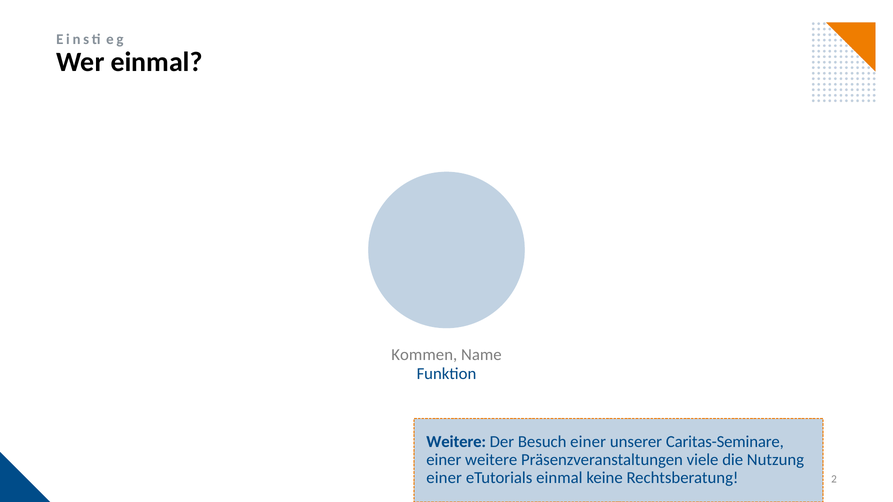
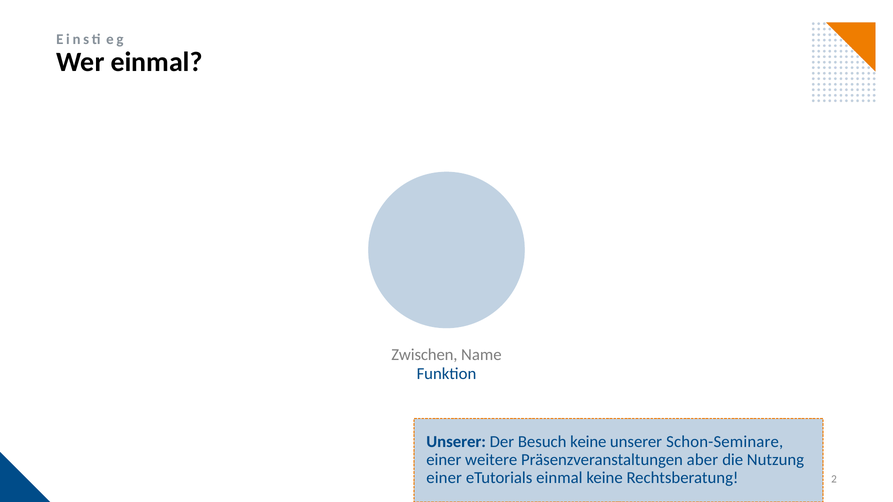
Kommen: Kommen -> Zwischen (424, 355)
Weitere: Weitere -> Unserer (456, 442)
Besuch einer: einer -> keine (588, 442)
Caritas-Seminare: Caritas-Seminare -> Schon-Seminare (725, 442)
viele: viele -> aber (702, 460)
